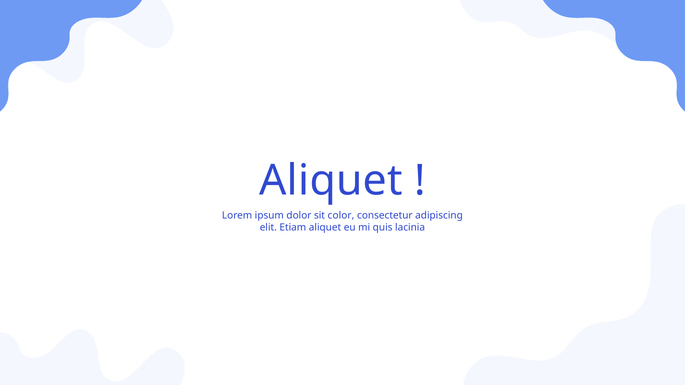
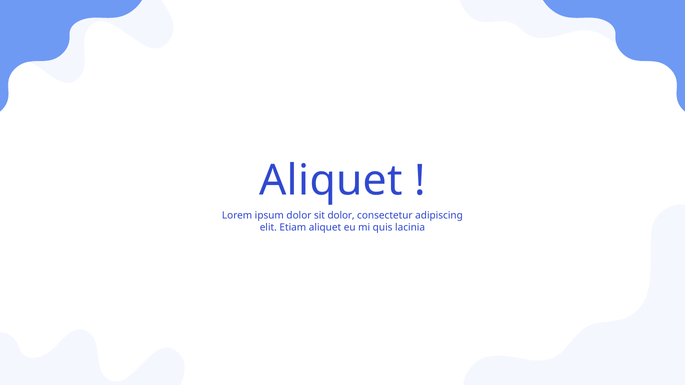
sit color: color -> dolor (341, 216)
